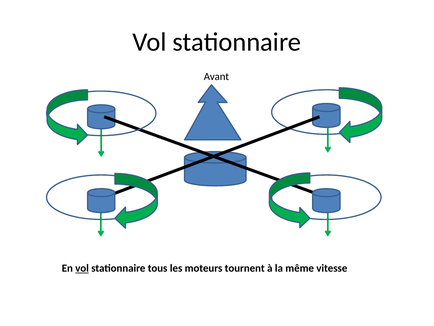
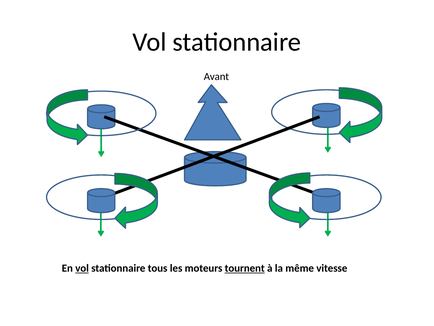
tournent underline: none -> present (245, 268)
